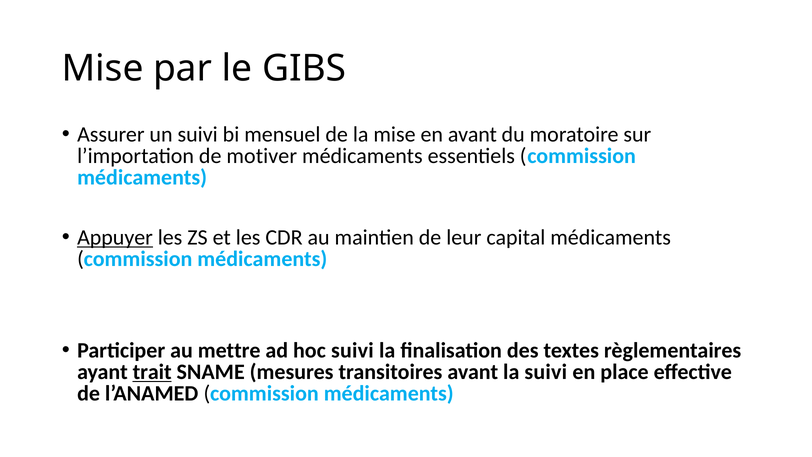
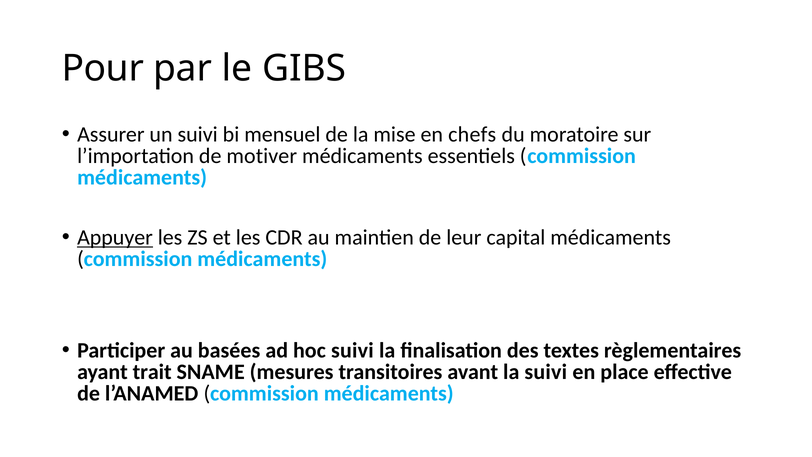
Mise: Mise -> Pour (103, 68)
en avant: avant -> chefs (472, 134)
mettre: mettre -> basées (229, 350)
trait underline: present -> none (152, 372)
